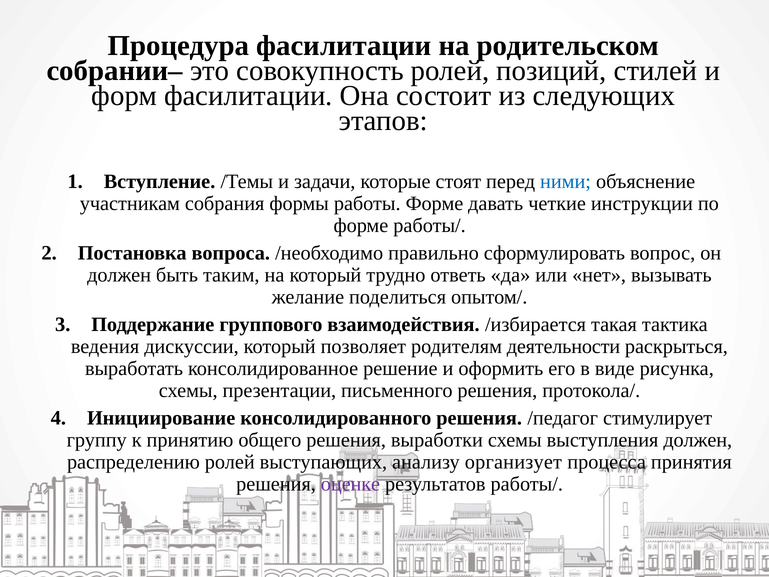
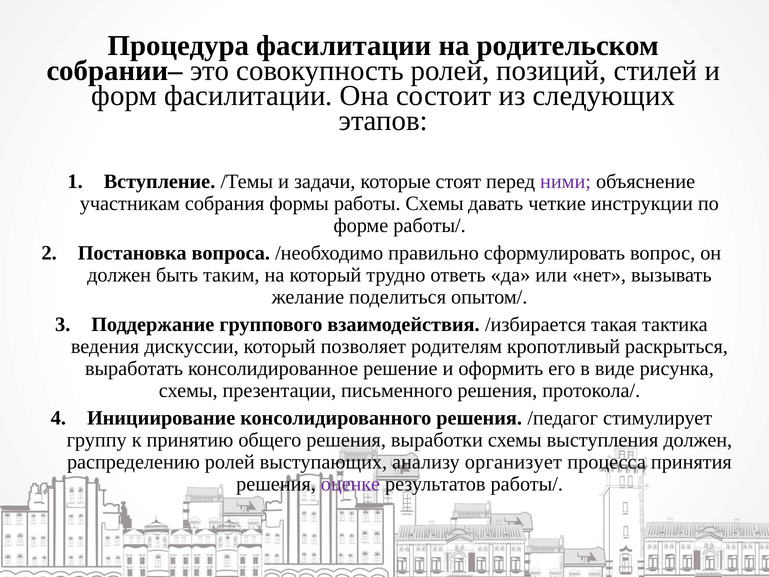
ними colour: blue -> purple (566, 182)
работы Форме: Форме -> Схемы (435, 203)
деятельности: деятельности -> кропотливый (564, 347)
